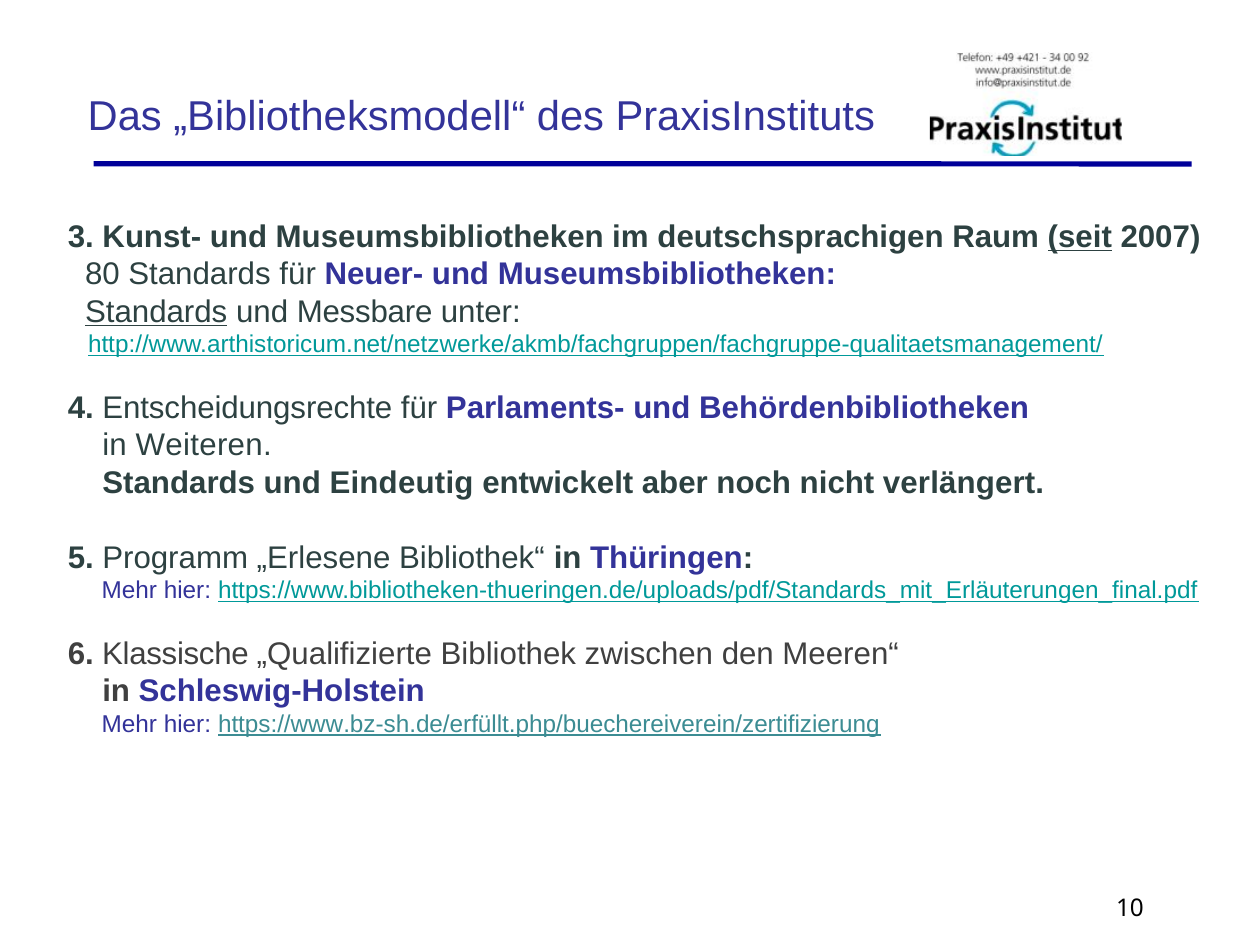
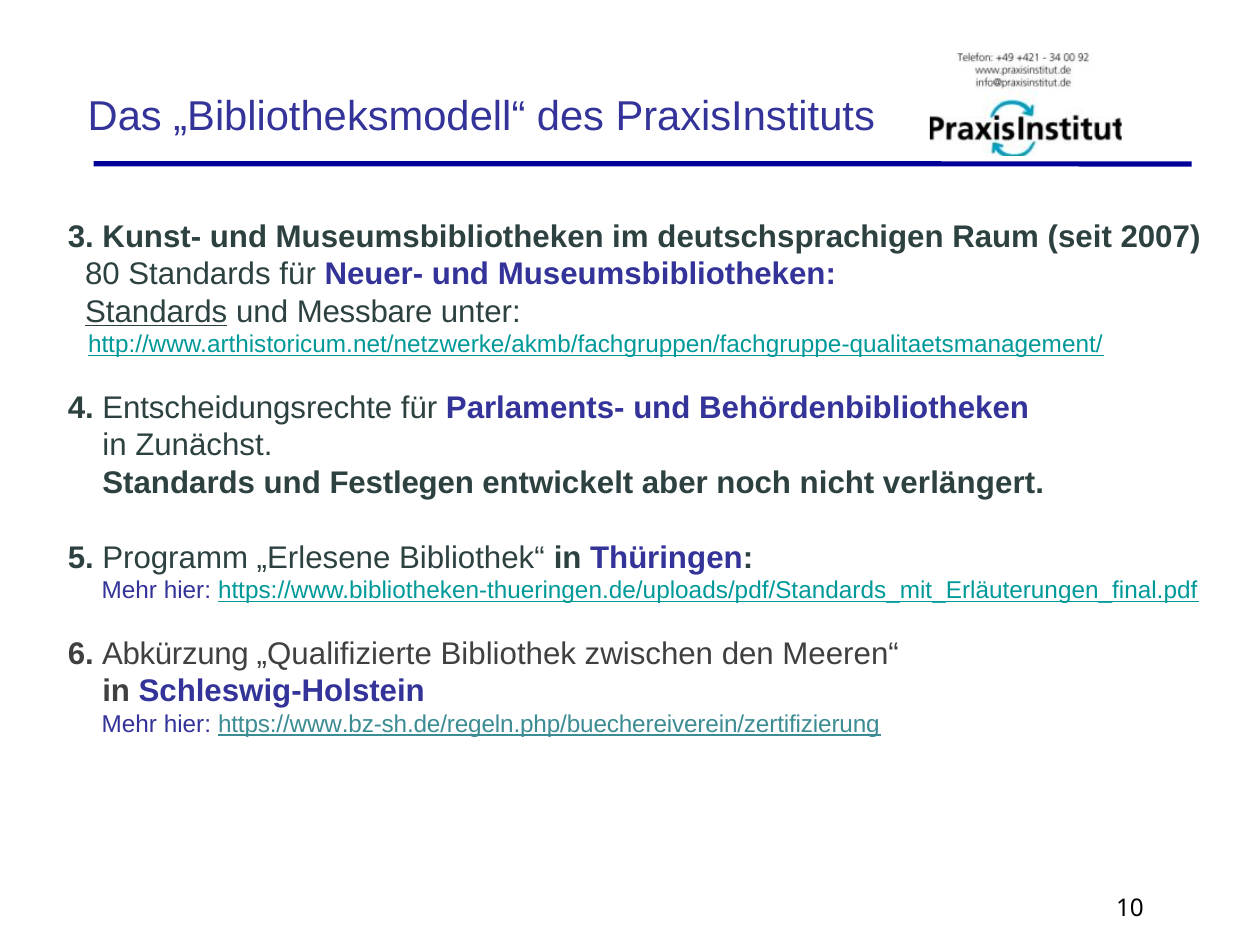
seit underline: present -> none (1080, 237)
Weiteren: Weiteren -> Zunächst (204, 445)
Eindeutig: Eindeutig -> Festlegen (402, 483)
Klassische: Klassische -> Abkürzung (175, 654)
https://www.bz-sh.de/erfüllt.php/buechereiverein/zertifizierung: https://www.bz-sh.de/erfüllt.php/buechereiverein/zertifizierung -> https://www.bz-sh.de/regeln.php/buechereiverein/zertifizierung (549, 724)
